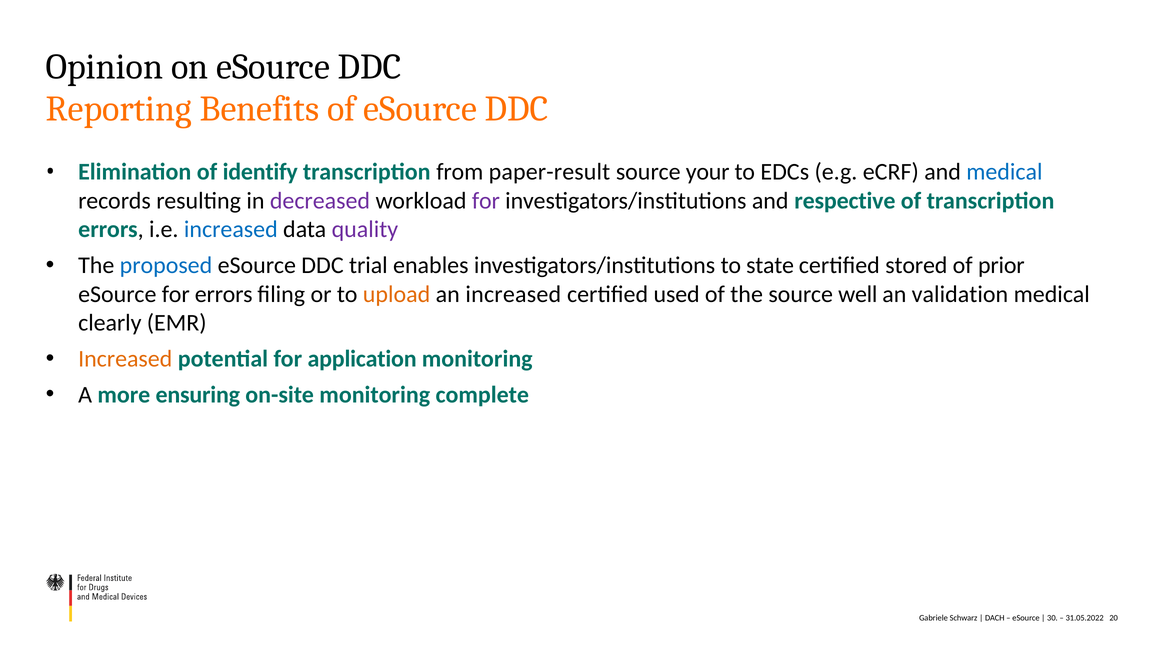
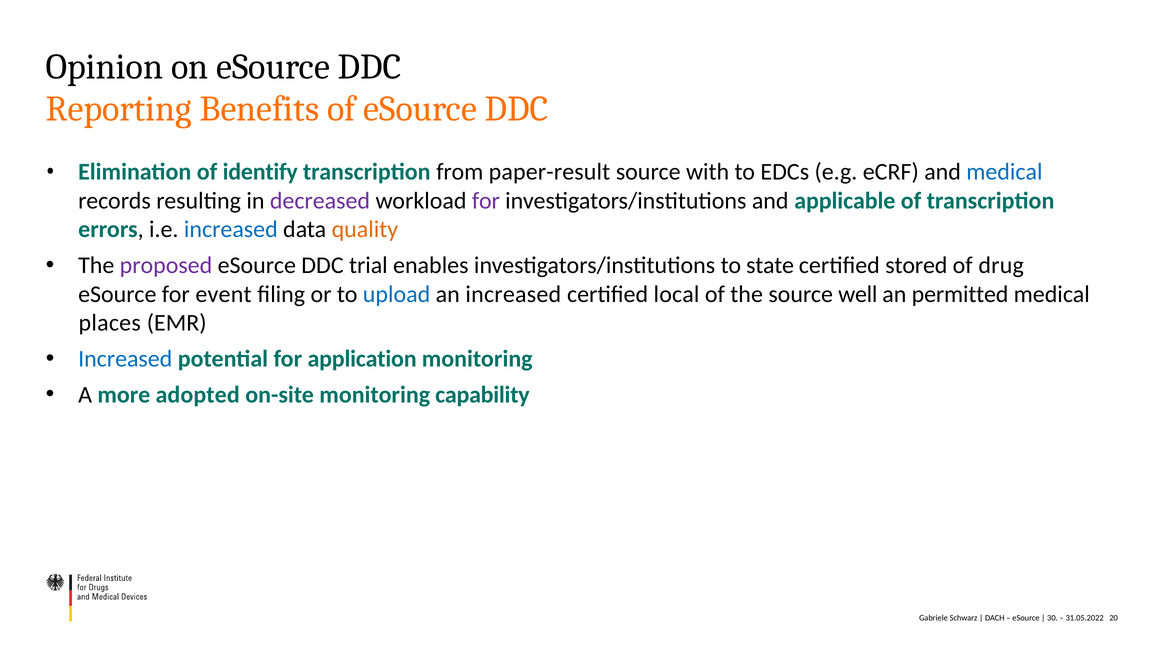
your: your -> with (708, 172)
respective: respective -> applicable (845, 201)
quality colour: purple -> orange (365, 229)
proposed colour: blue -> purple (166, 265)
prior: prior -> drug (1001, 265)
for errors: errors -> event (223, 294)
upload colour: orange -> blue (397, 294)
used: used -> local (677, 294)
validation: validation -> permitted (960, 294)
clearly: clearly -> places (110, 323)
Increased colour: orange -> blue (125, 359)
ensuring: ensuring -> adopted (198, 395)
complete: complete -> capability (482, 395)
